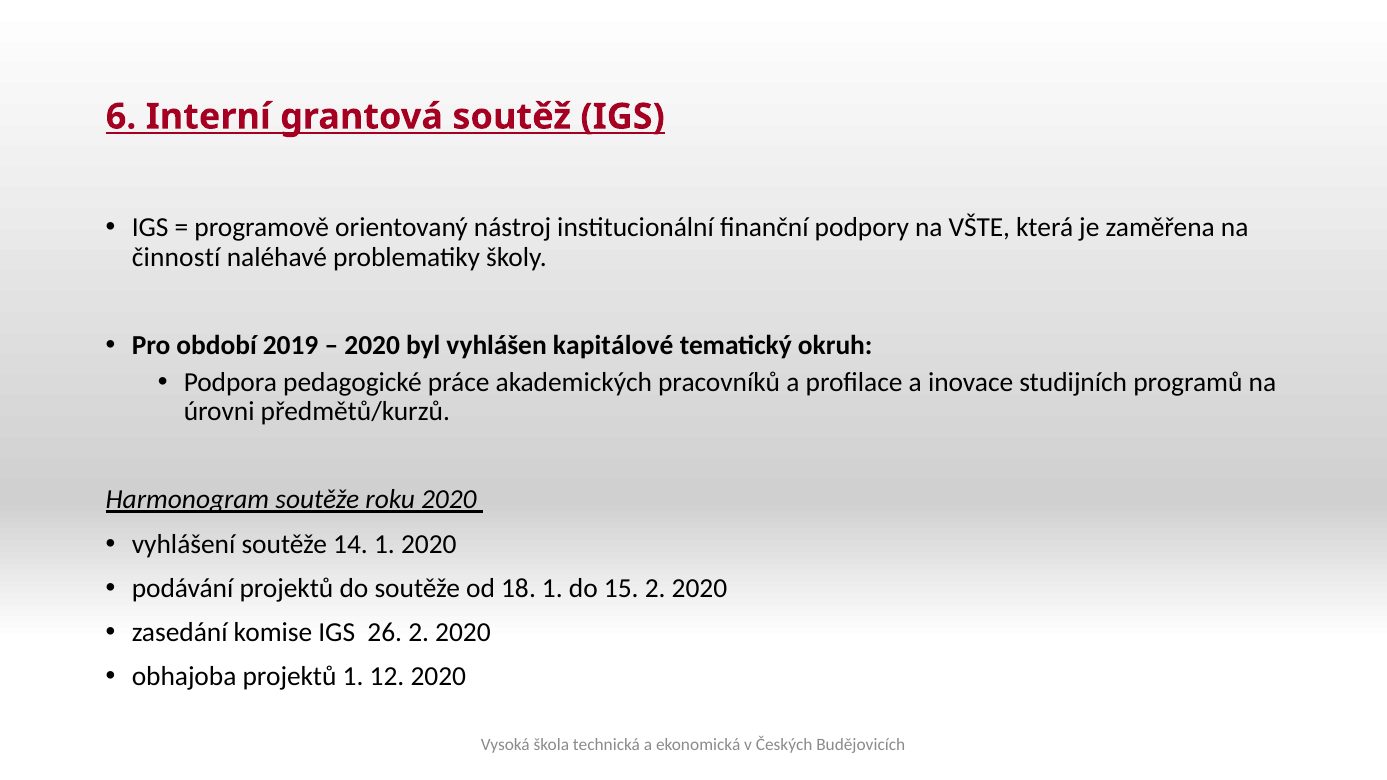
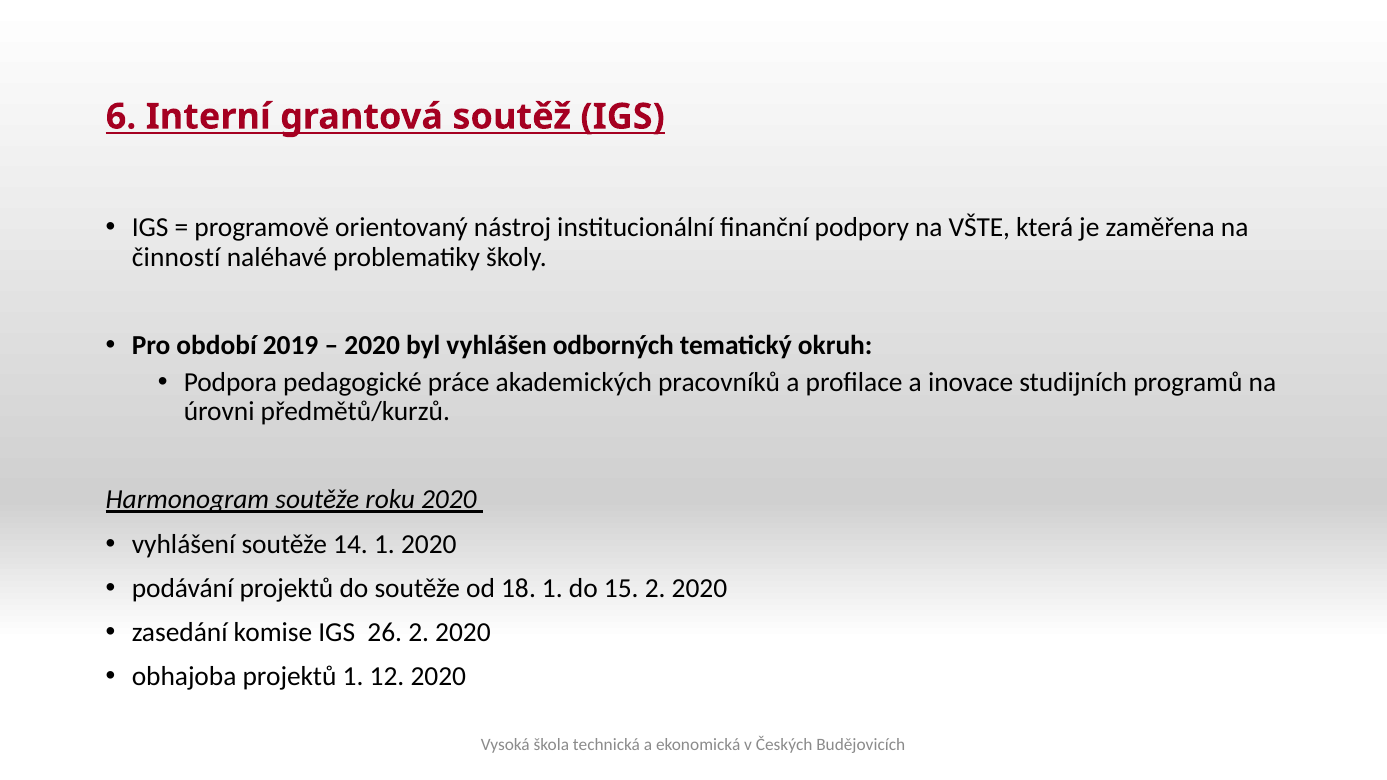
kapitálové: kapitálové -> odborných (613, 345)
